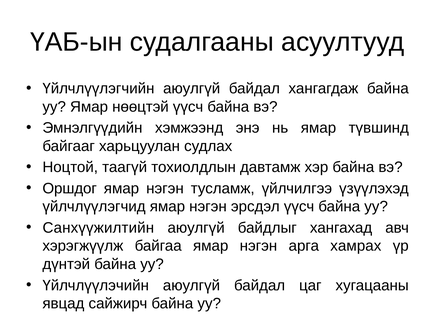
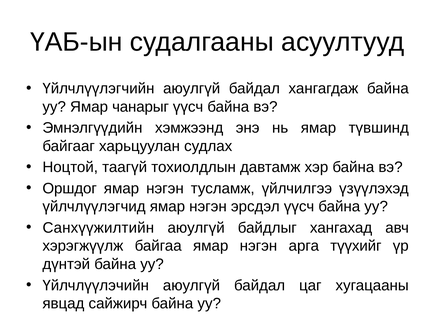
нөөцтэй: нөөцтэй -> чанарыг (141, 107)
хамрах: хамрах -> түүхийг (356, 245)
